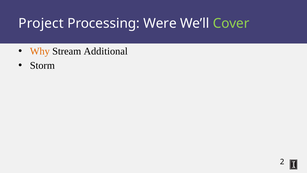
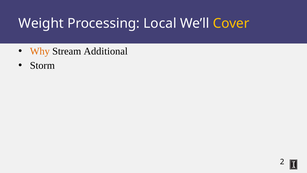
Project: Project -> Weight (41, 23)
Were: Were -> Local (160, 23)
Cover colour: light green -> yellow (231, 23)
